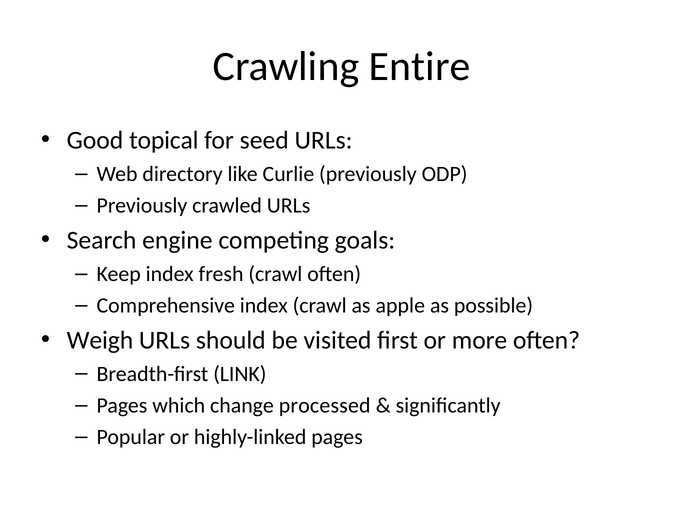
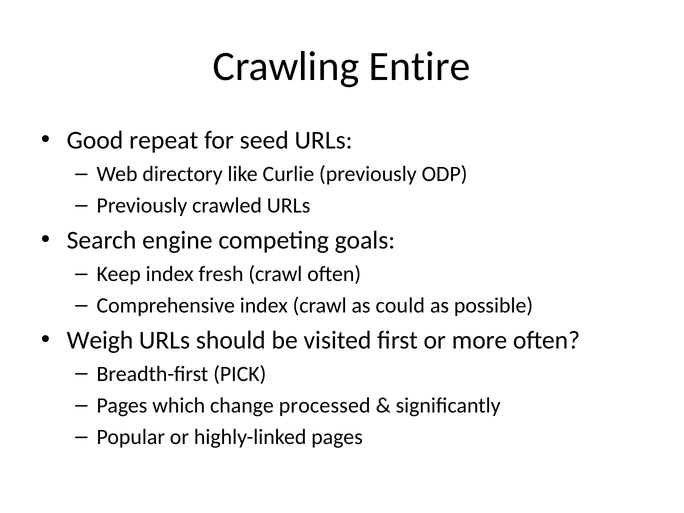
topical: topical -> repeat (164, 140)
apple: apple -> could (400, 305)
LINK: LINK -> PICK (240, 374)
